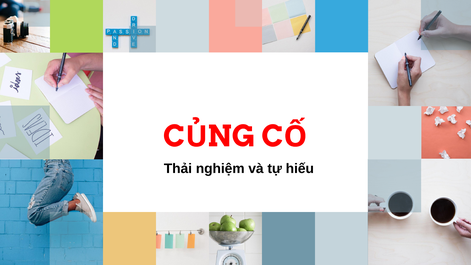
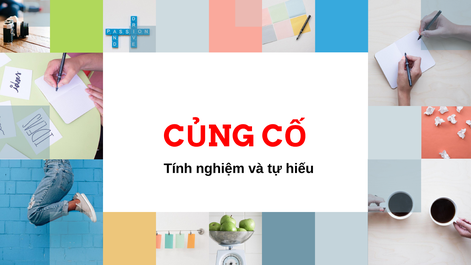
Thải: Thải -> Tính (178, 169)
